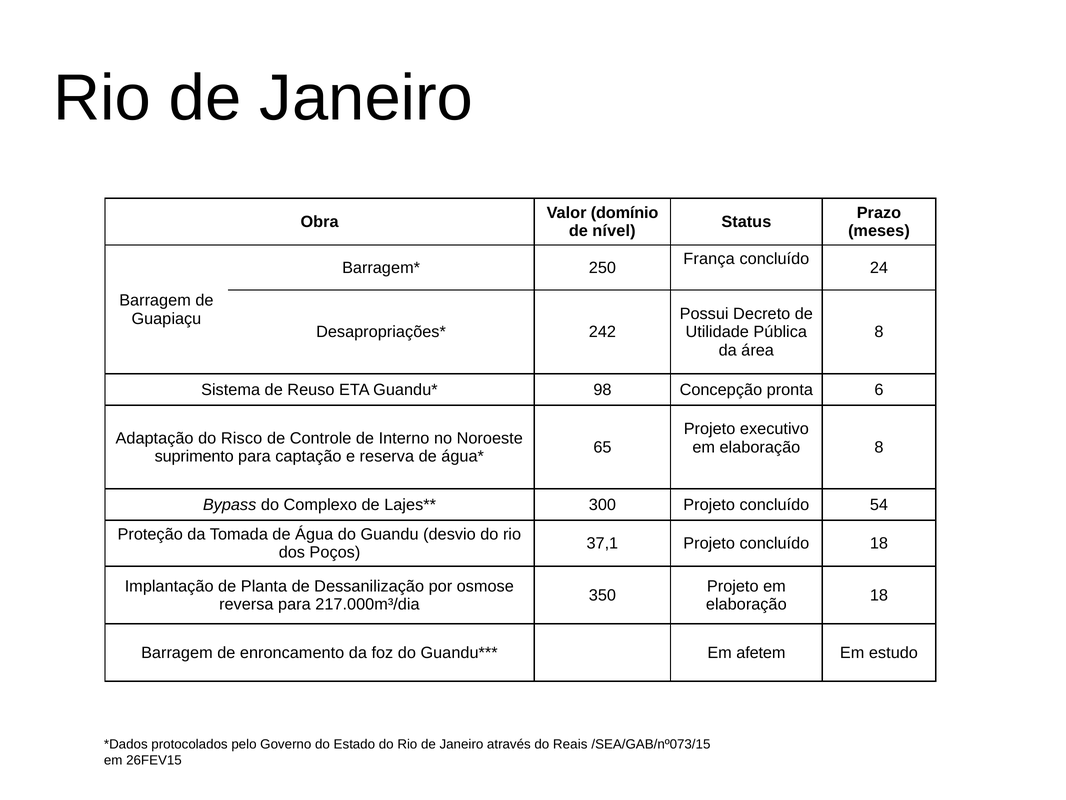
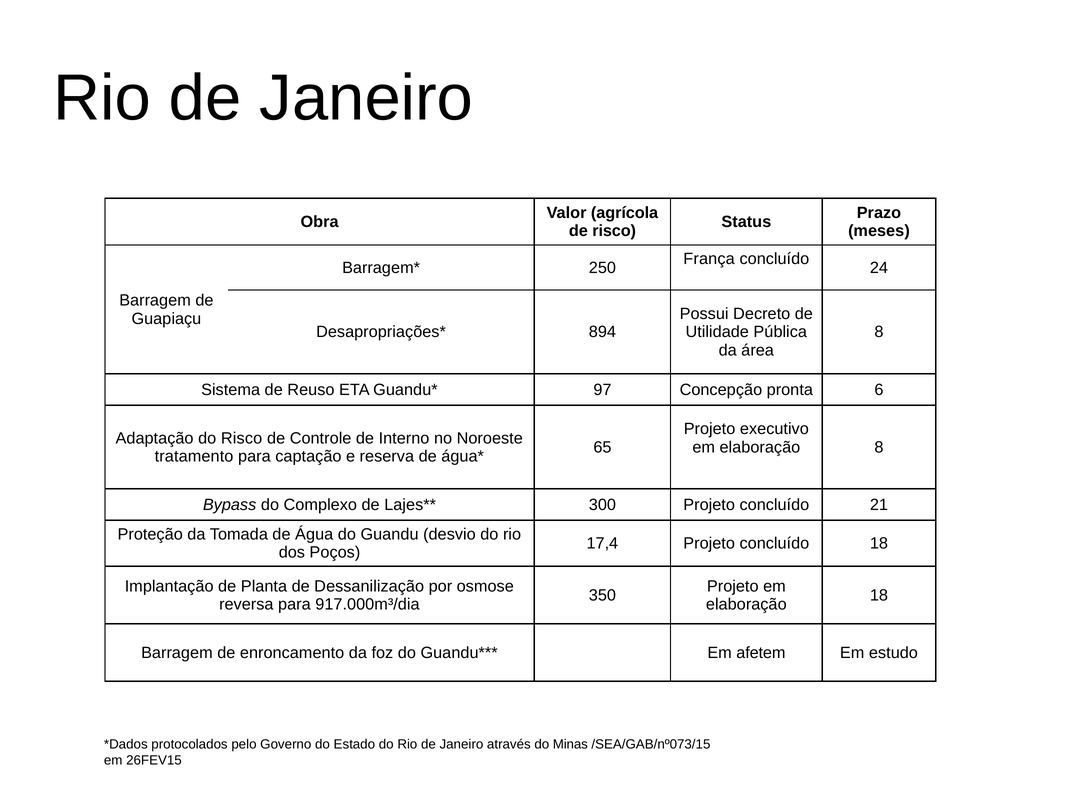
domínio: domínio -> agrícola (625, 213)
de nível: nível -> risco (614, 231)
242: 242 -> 894 (602, 332)
98: 98 -> 97 (602, 389)
suprimento: suprimento -> tratamento (194, 456)
54: 54 -> 21 (879, 505)
37,1: 37,1 -> 17,4 (602, 543)
217.000m³/dia: 217.000m³/dia -> 917.000m³/dia (367, 604)
Reais: Reais -> Minas (570, 744)
